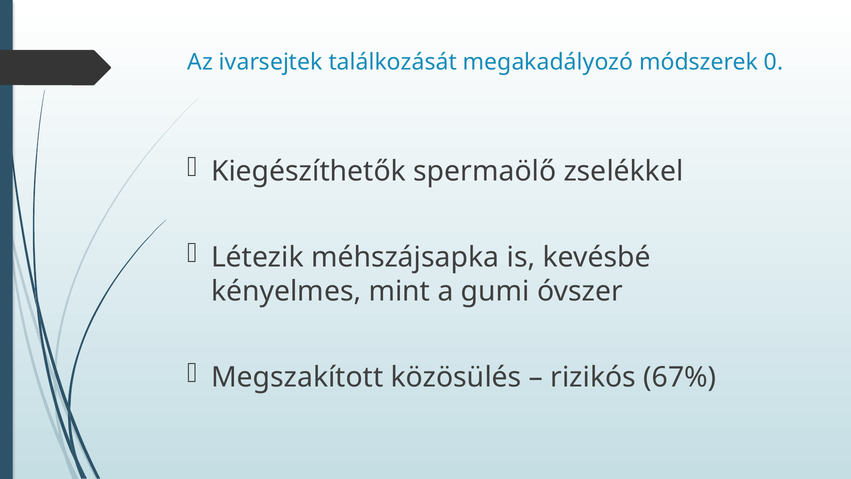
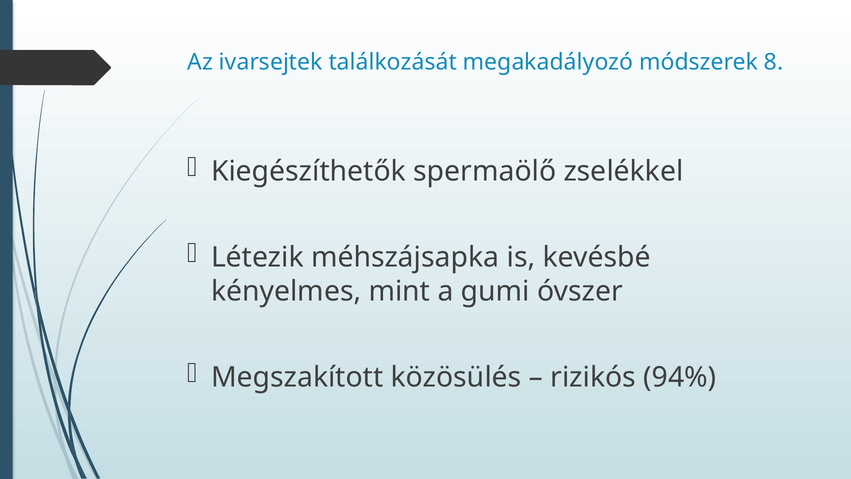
0: 0 -> 8 (774, 62)
67%: 67% -> 94% (680, 377)
